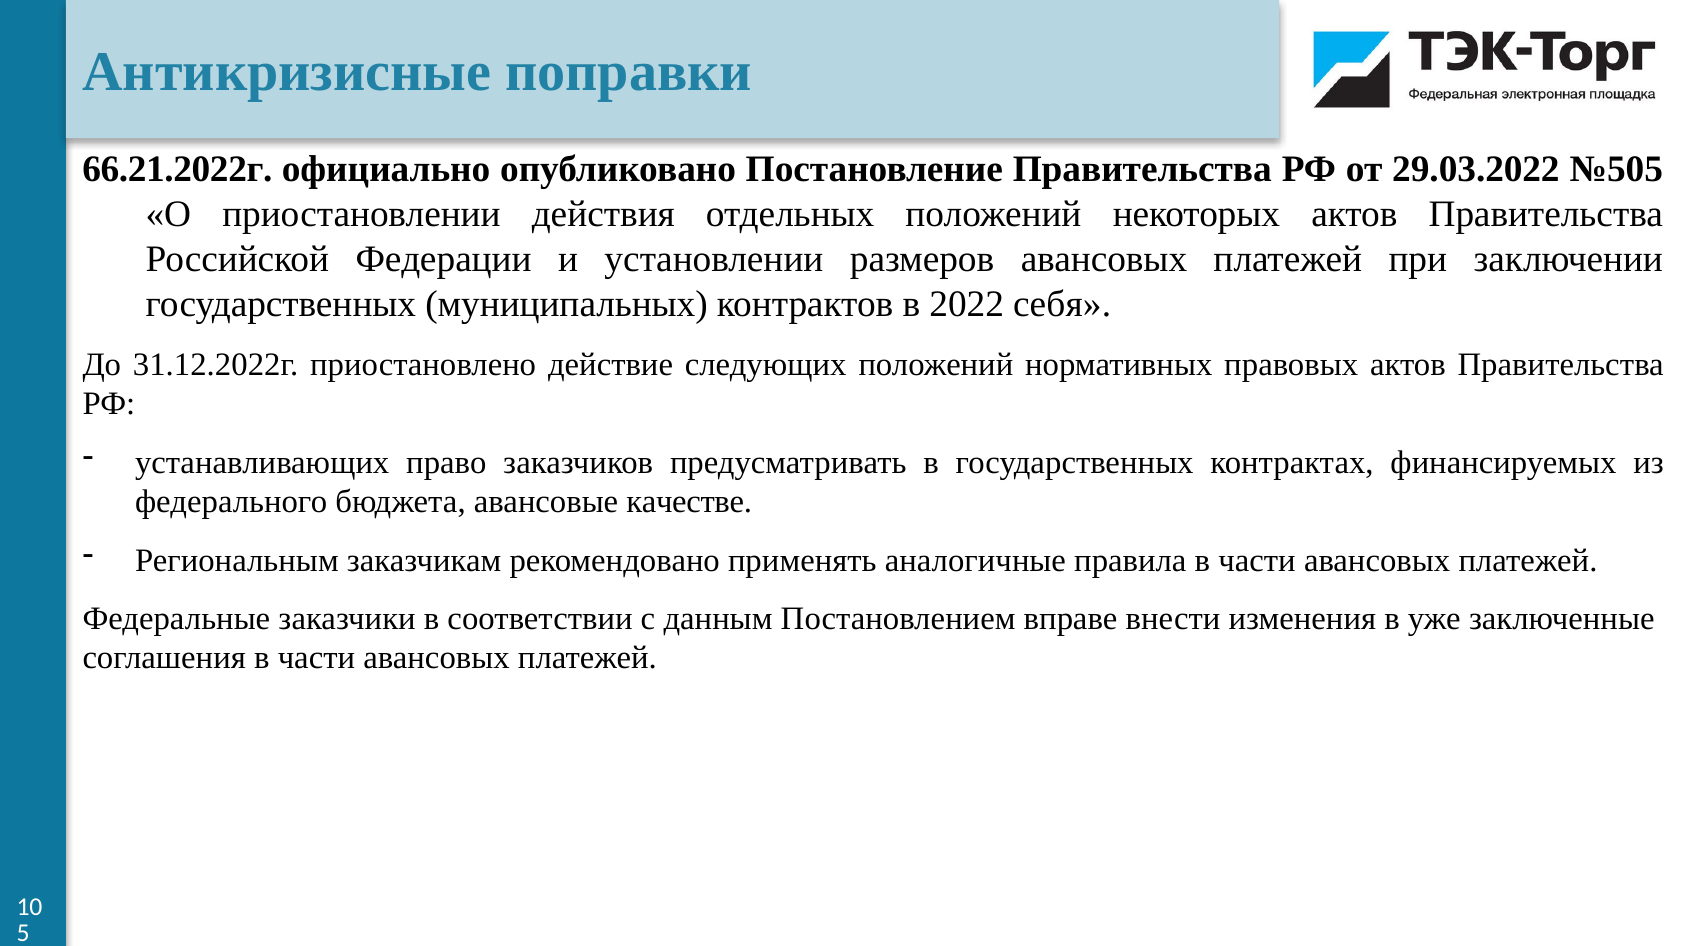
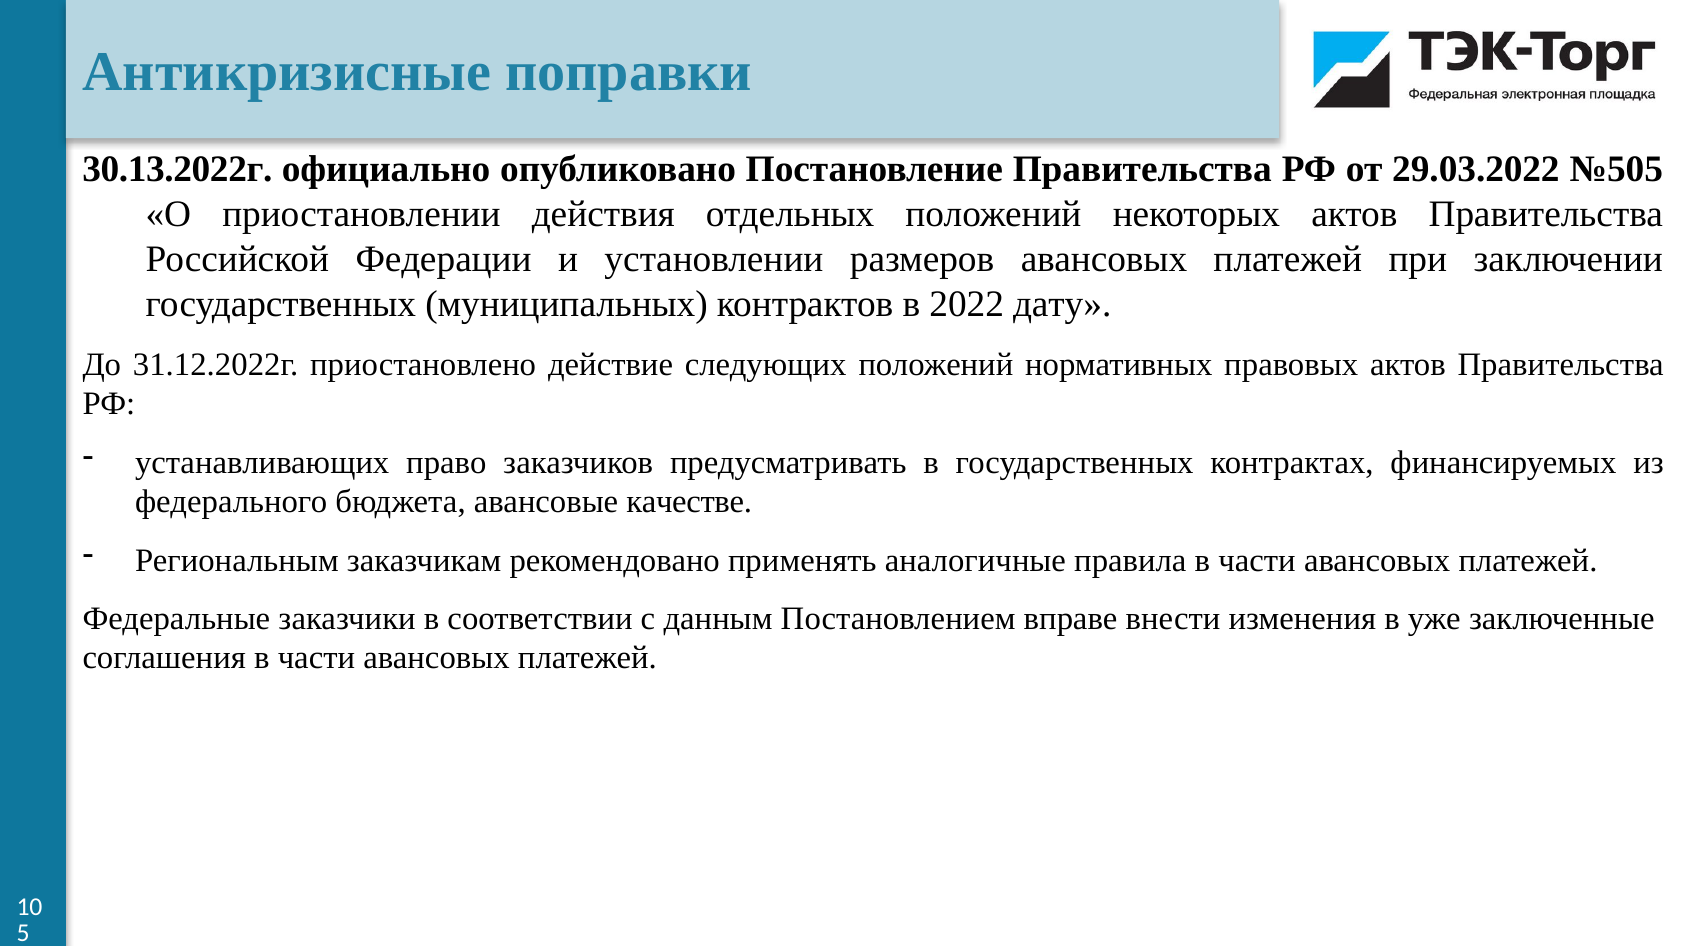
66.21.2022г: 66.21.2022г -> 30.13.2022г (177, 169)
себя: себя -> дату (1062, 304)
